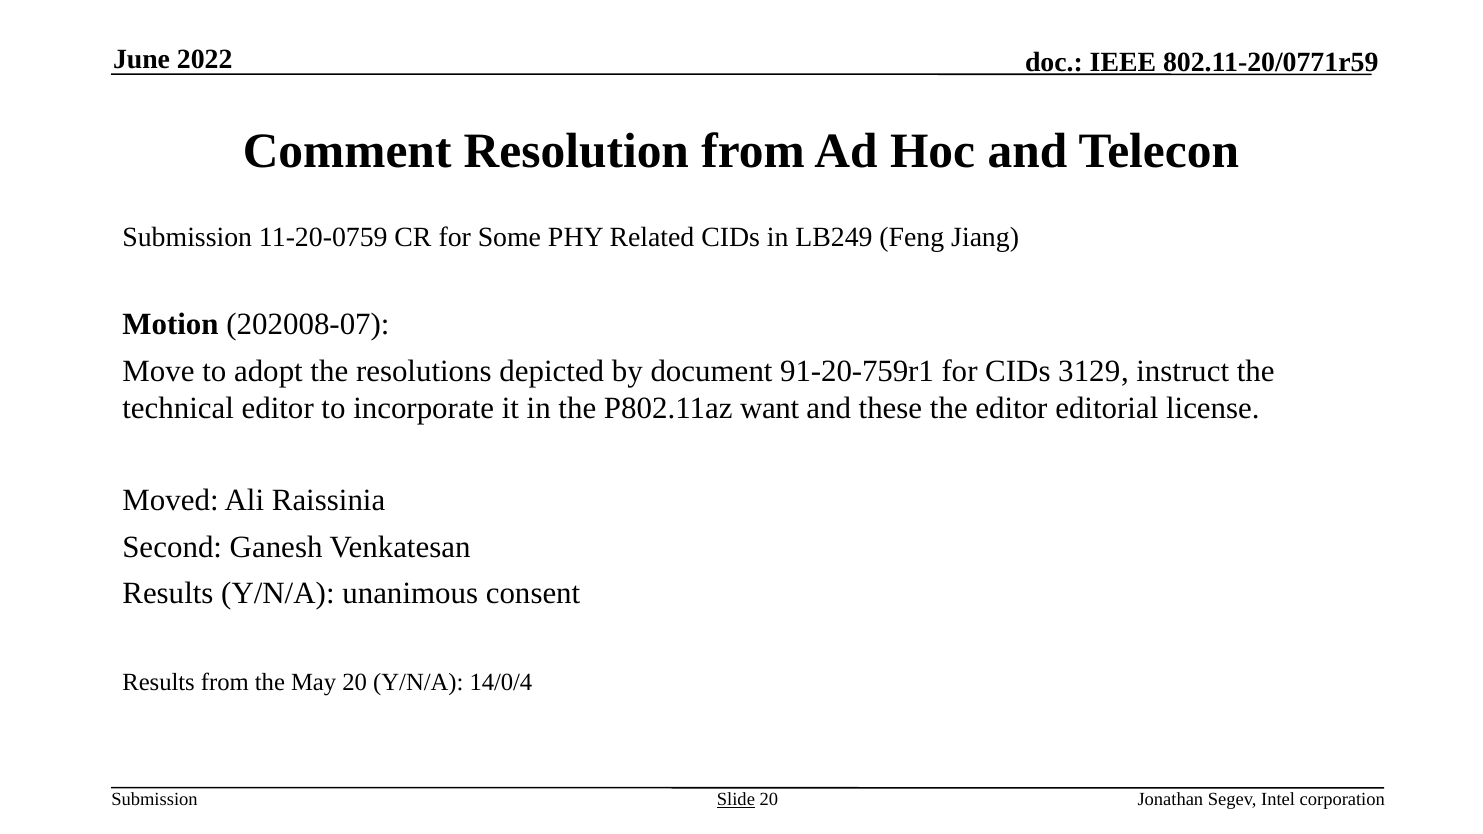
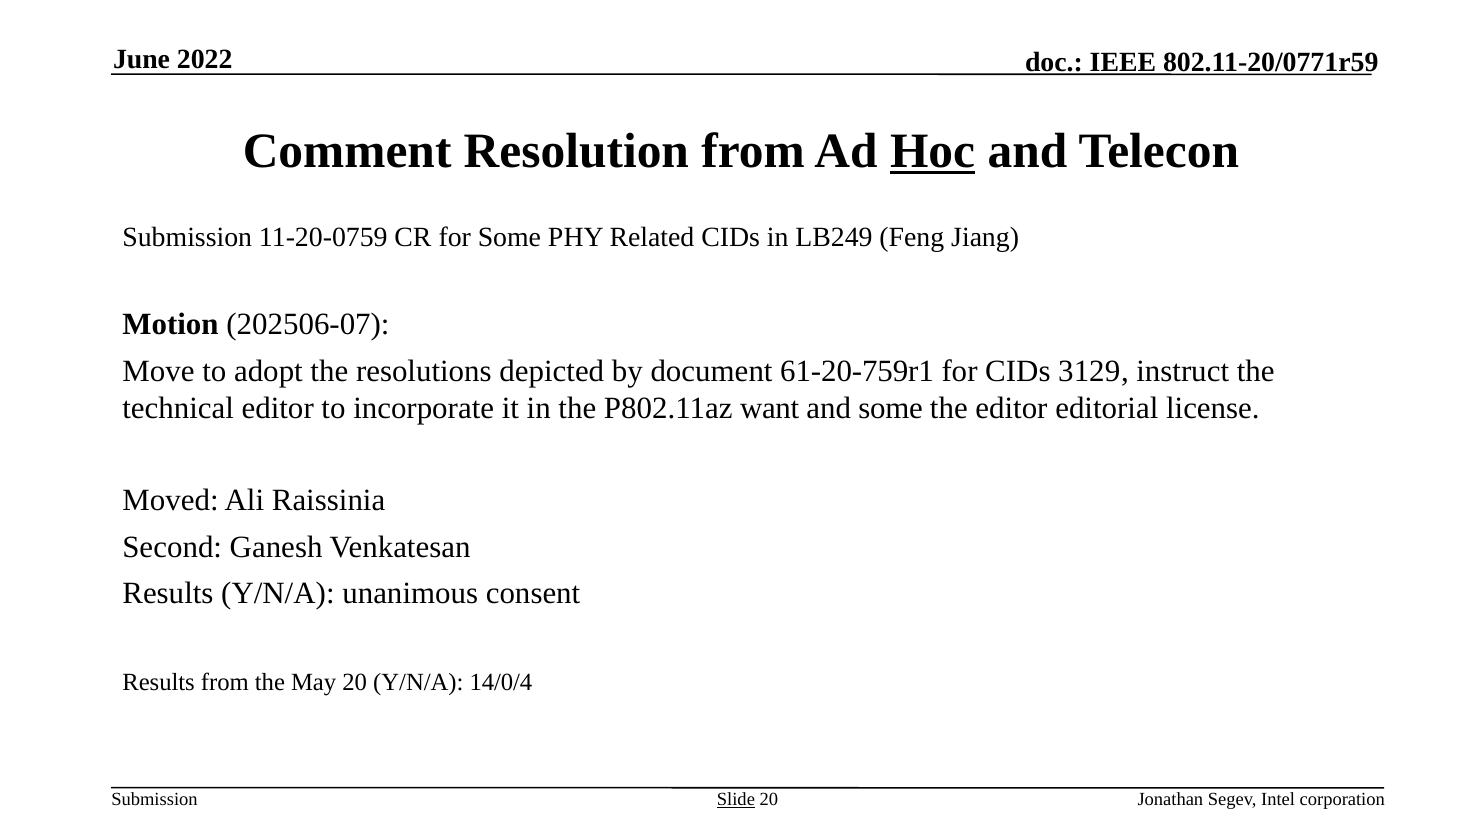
Hoc underline: none -> present (933, 152)
202008-07: 202008-07 -> 202506-07 (308, 325)
91-20-759r1: 91-20-759r1 -> 61-20-759r1 (857, 371)
and these: these -> some (891, 408)
